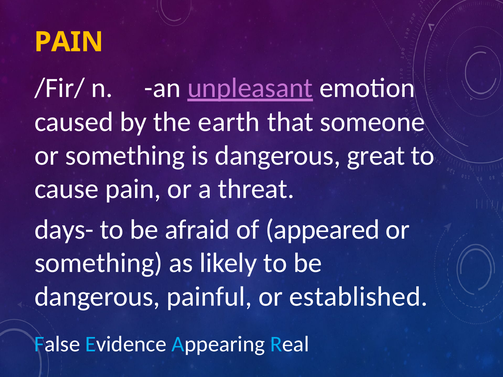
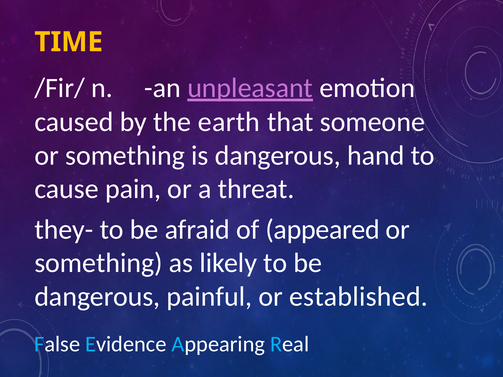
PAIN: PAIN -> TIME (69, 42)
great: great -> hand (376, 156)
days-: days- -> they- (64, 230)
